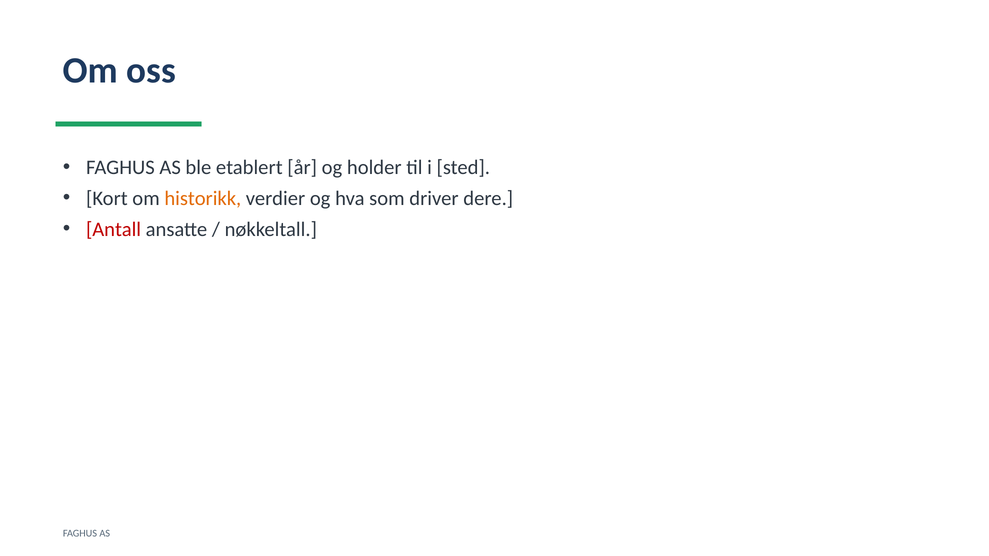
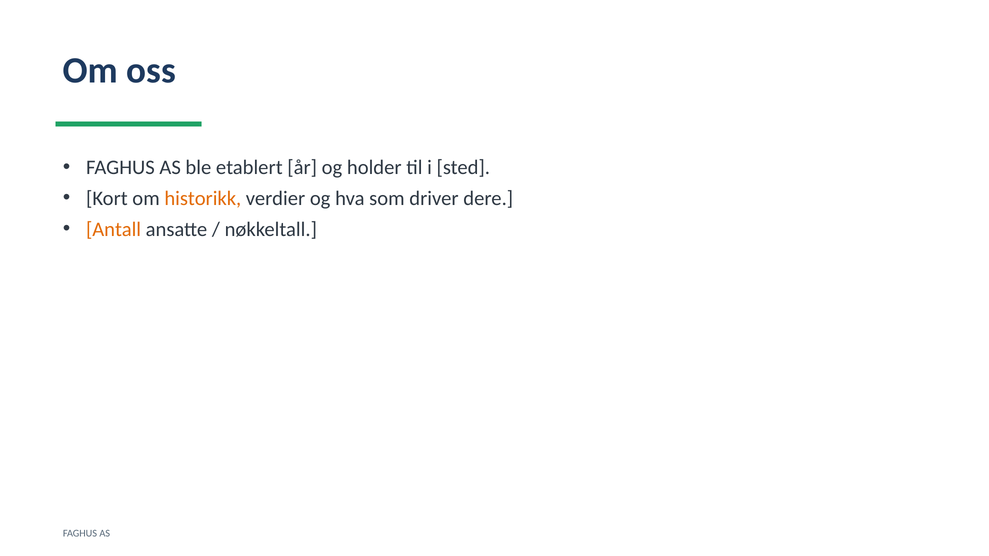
Antall colour: red -> orange (114, 229)
